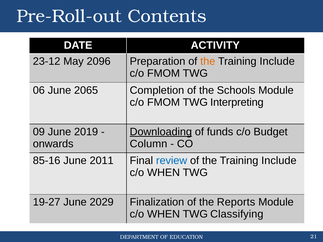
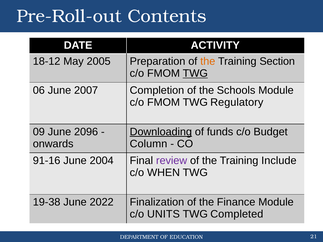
23-12: 23-12 -> 18-12 (47, 61)
2096: 2096 -> 2005 (99, 61)
Include: Include -> Section (277, 61)
TWG underline: none -> present (195, 73)
2065: 2065 -> 2007 (86, 90)
Interpreting: Interpreting -> Regulatory (237, 102)
2019: 2019 -> 2096 (86, 132)
85-16: 85-16 -> 91-16 (47, 161)
2011: 2011 -> 2004 (102, 161)
review colour: blue -> purple (172, 161)
19-27: 19-27 -> 19-38 (47, 202)
2029: 2029 -> 2022 (102, 202)
Reports: Reports -> Finance (236, 202)
WHEN: WHEN -> UNITS (163, 214)
Classifying: Classifying -> Completed (237, 214)
